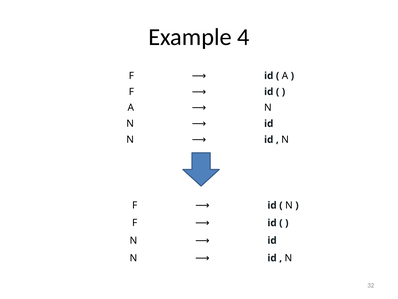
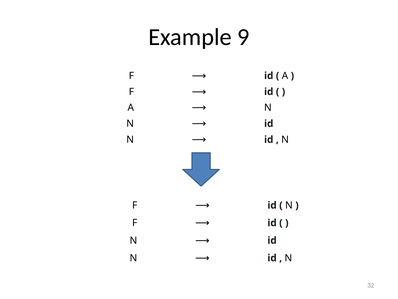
4: 4 -> 9 (243, 37)
